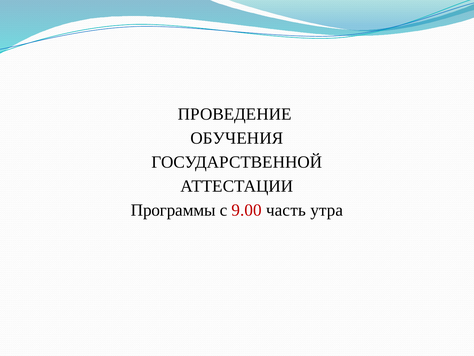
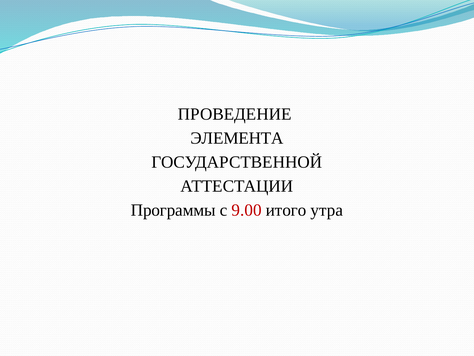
ОБУЧЕНИЯ: ОБУЧЕНИЯ -> ЭЛЕМЕНТА (237, 138)
часть: часть -> итого (286, 210)
